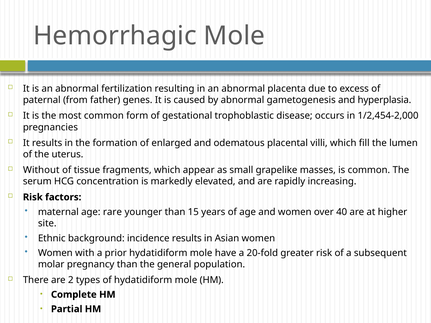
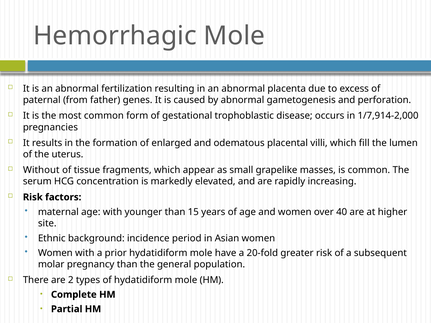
hyperplasia: hyperplasia -> perforation (384, 100)
1/2,454-2,000: 1/2,454-2,000 -> 1/7,914-2,000 (388, 116)
age rare: rare -> with (113, 212)
incidence results: results -> period (187, 238)
